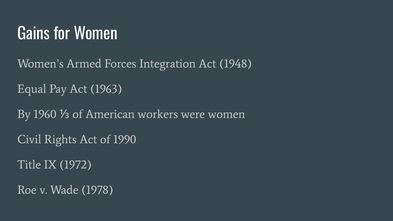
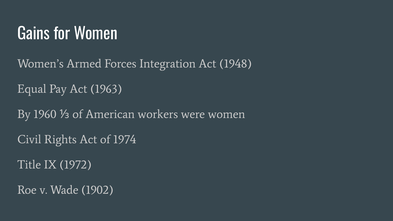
1990: 1990 -> 1974 (125, 139)
1978: 1978 -> 1902 (97, 190)
